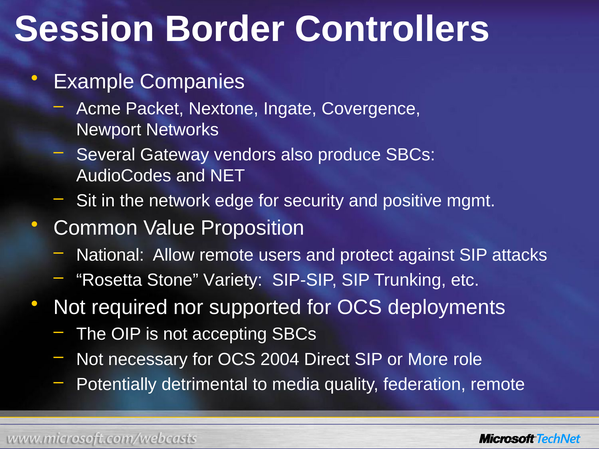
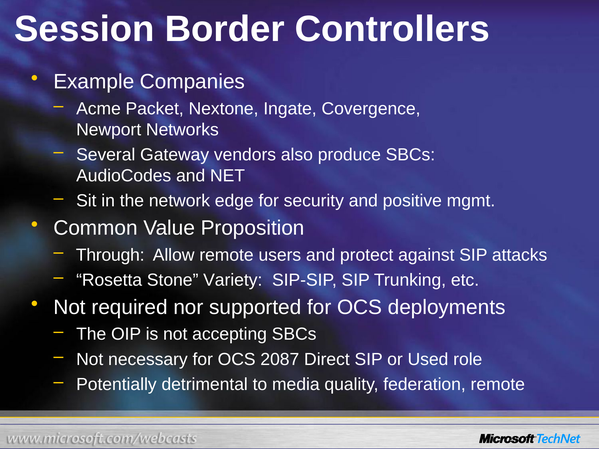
National: National -> Through (110, 255)
2004: 2004 -> 2087 (280, 360)
More: More -> Used (428, 360)
